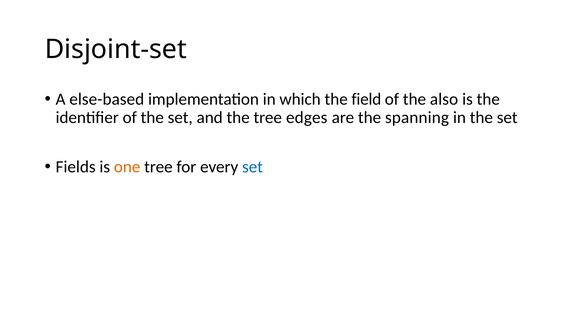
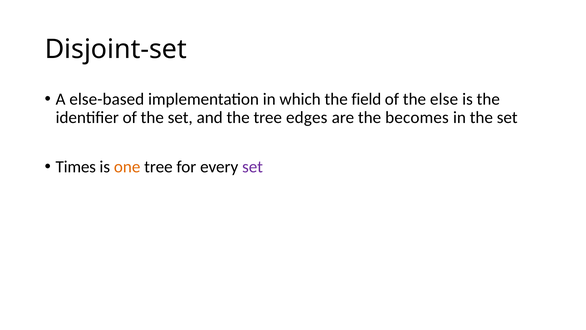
also: also -> else (444, 99)
spanning: spanning -> becomes (417, 118)
Fields: Fields -> Times (76, 167)
set colour: blue -> purple (253, 167)
